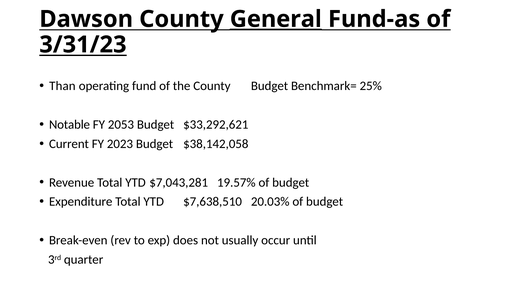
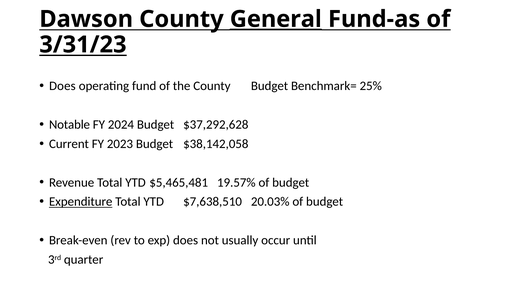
Than: Than -> Does (62, 86)
2053: 2053 -> 2024 (121, 125)
$33,292,621: $33,292,621 -> $37,292,628 (216, 125)
$7,043,281: $7,043,281 -> $5,465,481 (179, 183)
Expenditure underline: none -> present (81, 202)
